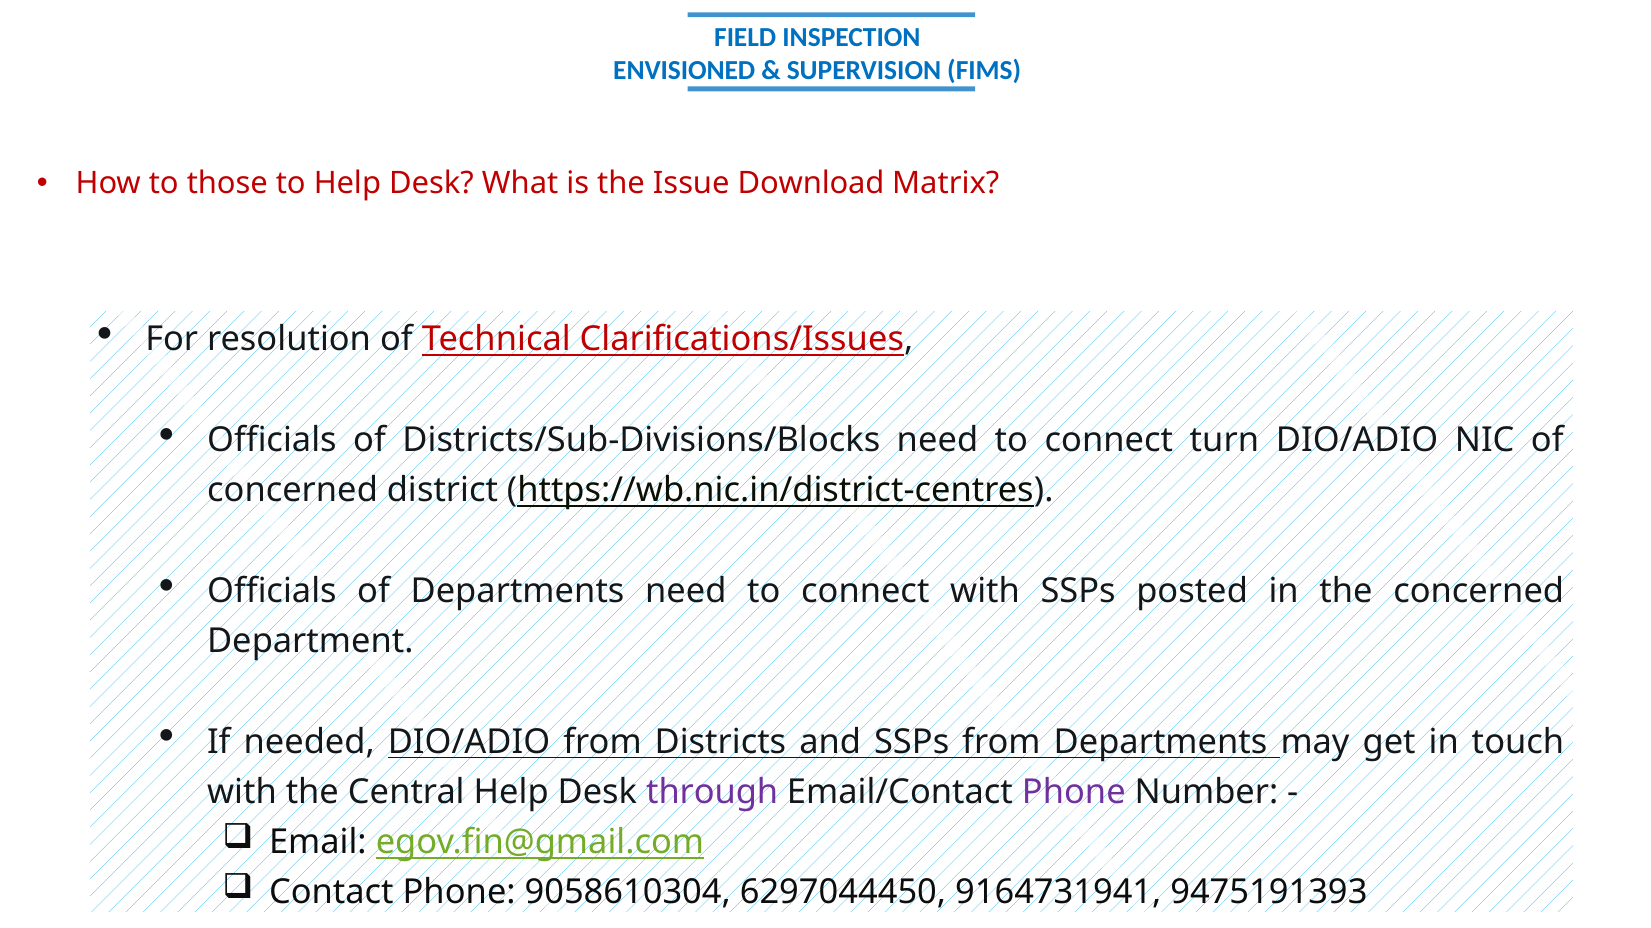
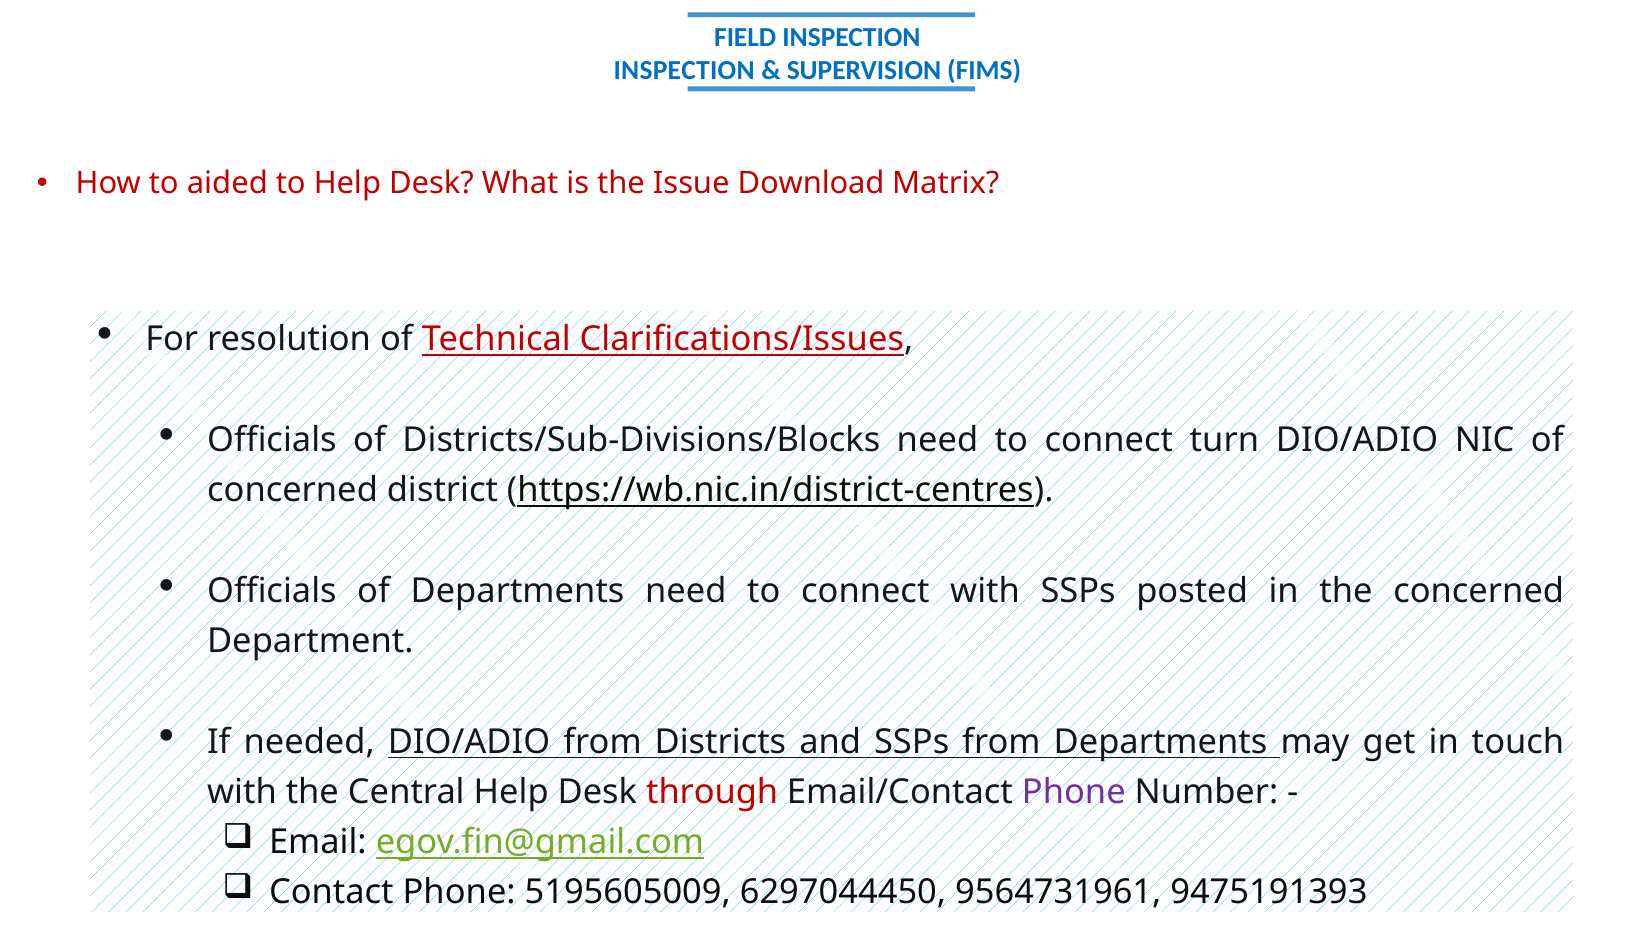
ENVISIONED: ENVISIONED -> INSPECTION (684, 71)
those: those -> aided (227, 184)
through colour: purple -> red (712, 793)
9058610304: 9058610304 -> 5195605009 (628, 893)
9164731941: 9164731941 -> 9564731961 (1058, 893)
